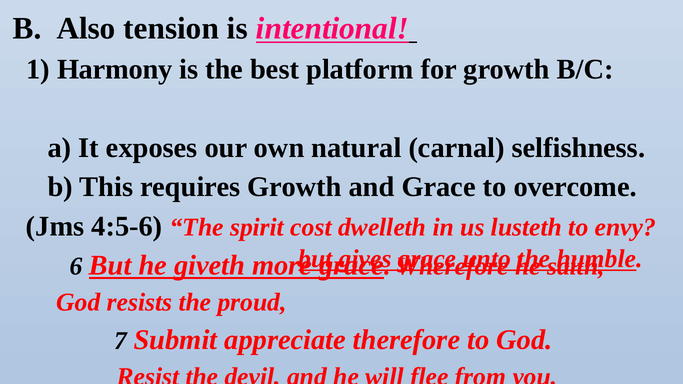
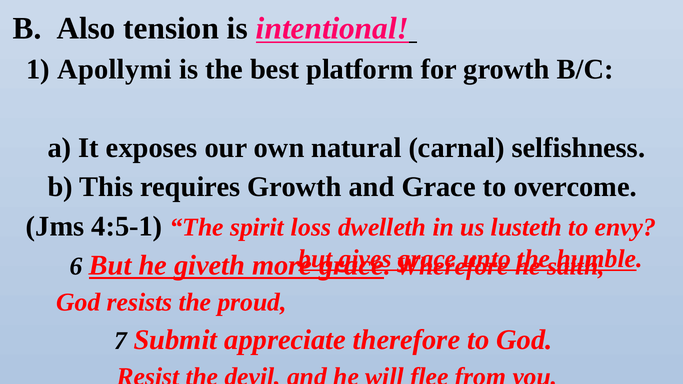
Harmony: Harmony -> Apollymi (114, 69)
4:5-6: 4:5-6 -> 4:5-1 (127, 226)
cost: cost -> loss (311, 227)
